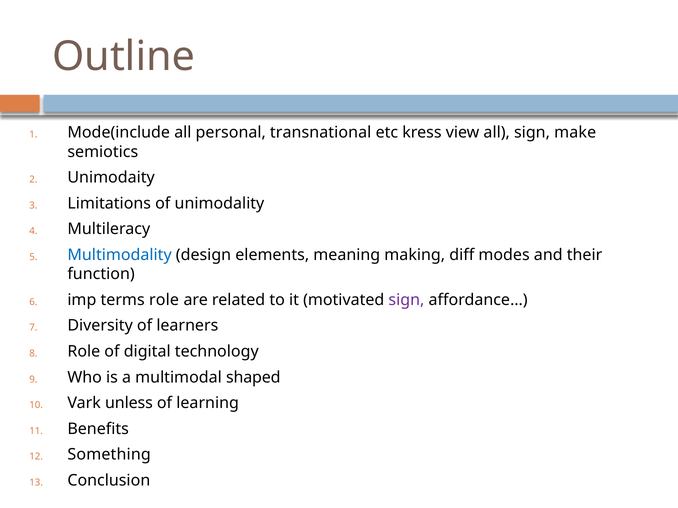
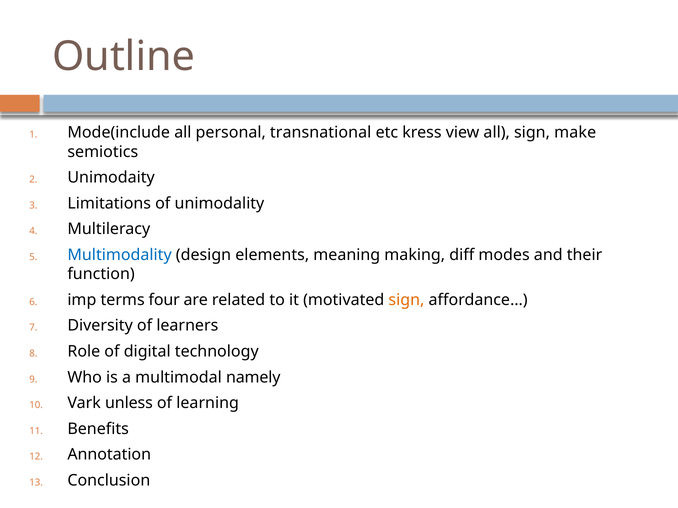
terms role: role -> four (164, 300)
sign colour: purple -> orange (406, 300)
shaped: shaped -> namely (253, 378)
Something: Something -> Annotation (109, 455)
